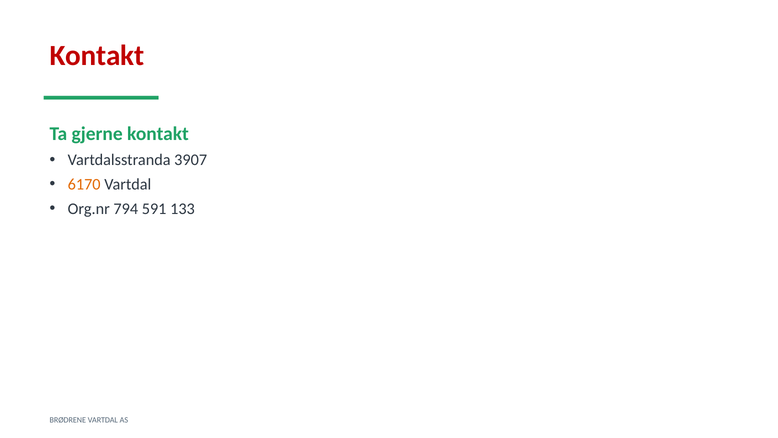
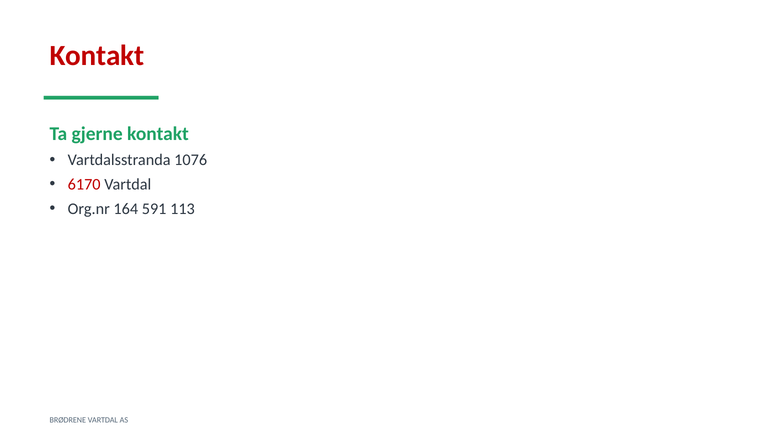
3907: 3907 -> 1076 (191, 160)
6170 colour: orange -> red (84, 184)
794: 794 -> 164 (126, 209)
133: 133 -> 113 (182, 209)
